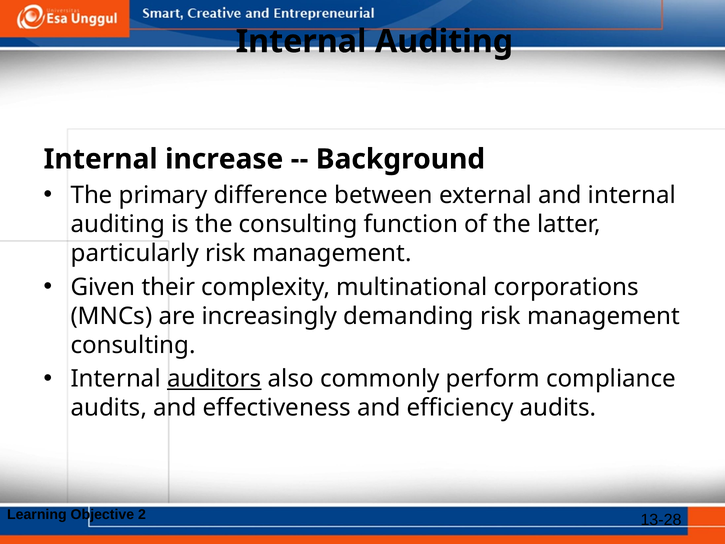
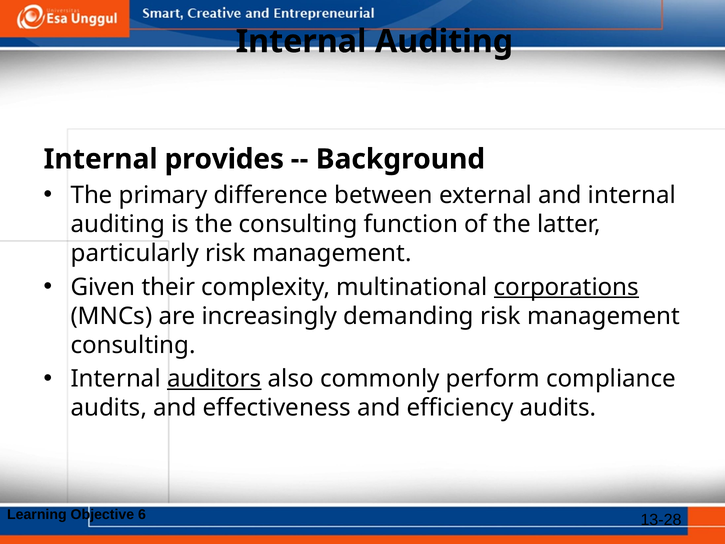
increase: increase -> provides (224, 159)
corporations underline: none -> present (566, 287)
2: 2 -> 6 (142, 514)
